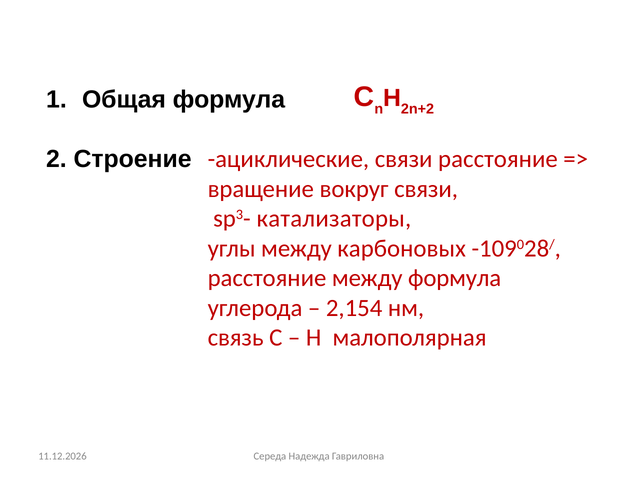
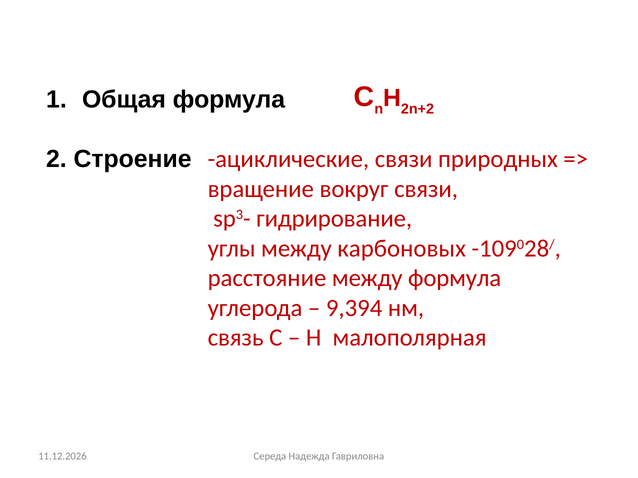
связи расстояние: расстояние -> природных (498, 159)
катализаторы: катализаторы -> гидрирование (334, 219)
2,154: 2,154 -> 9,394 (354, 308)
